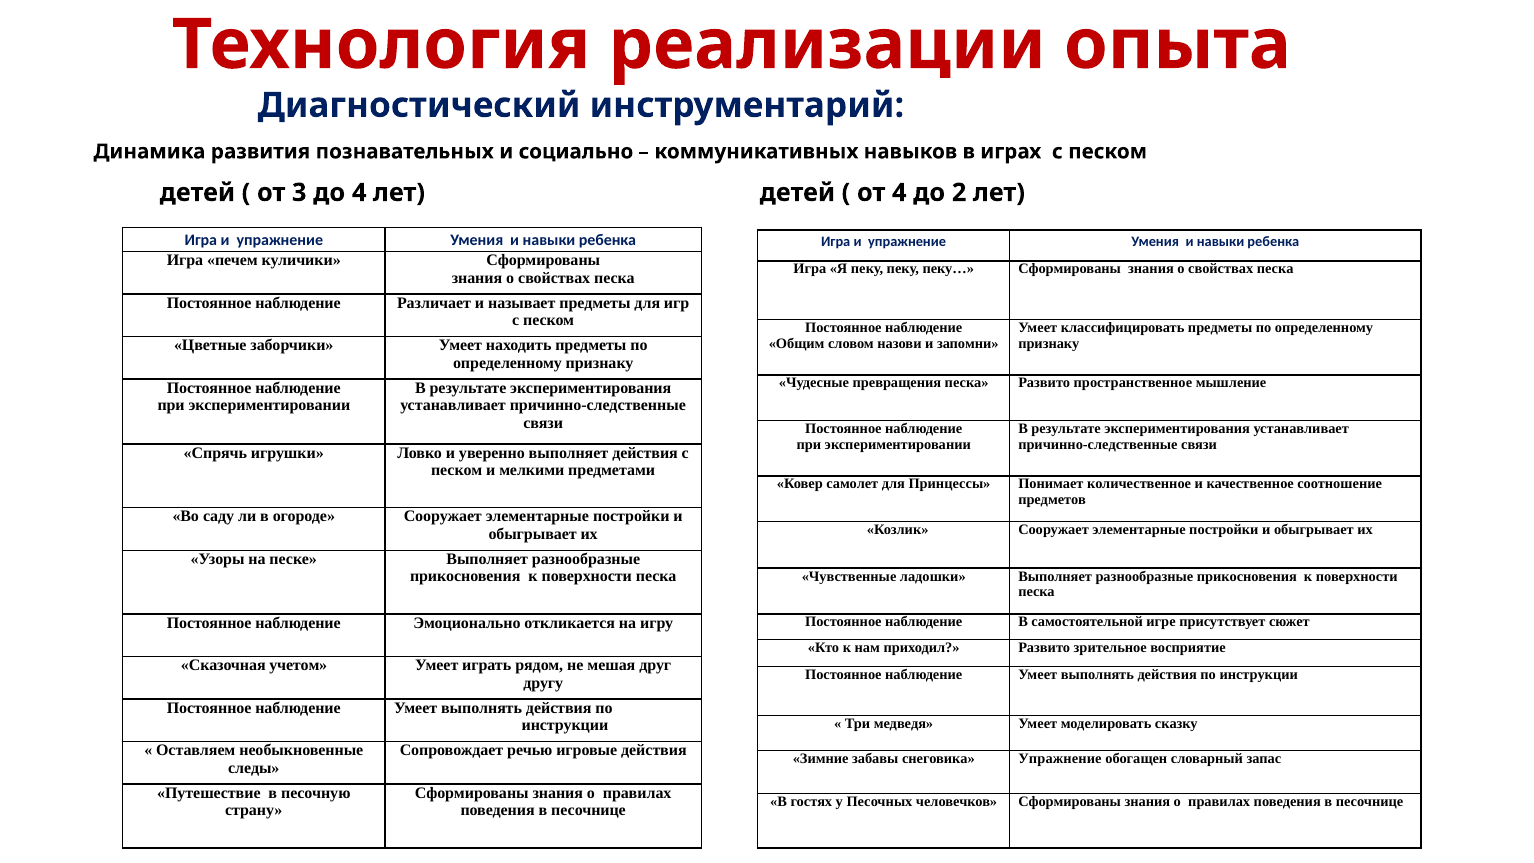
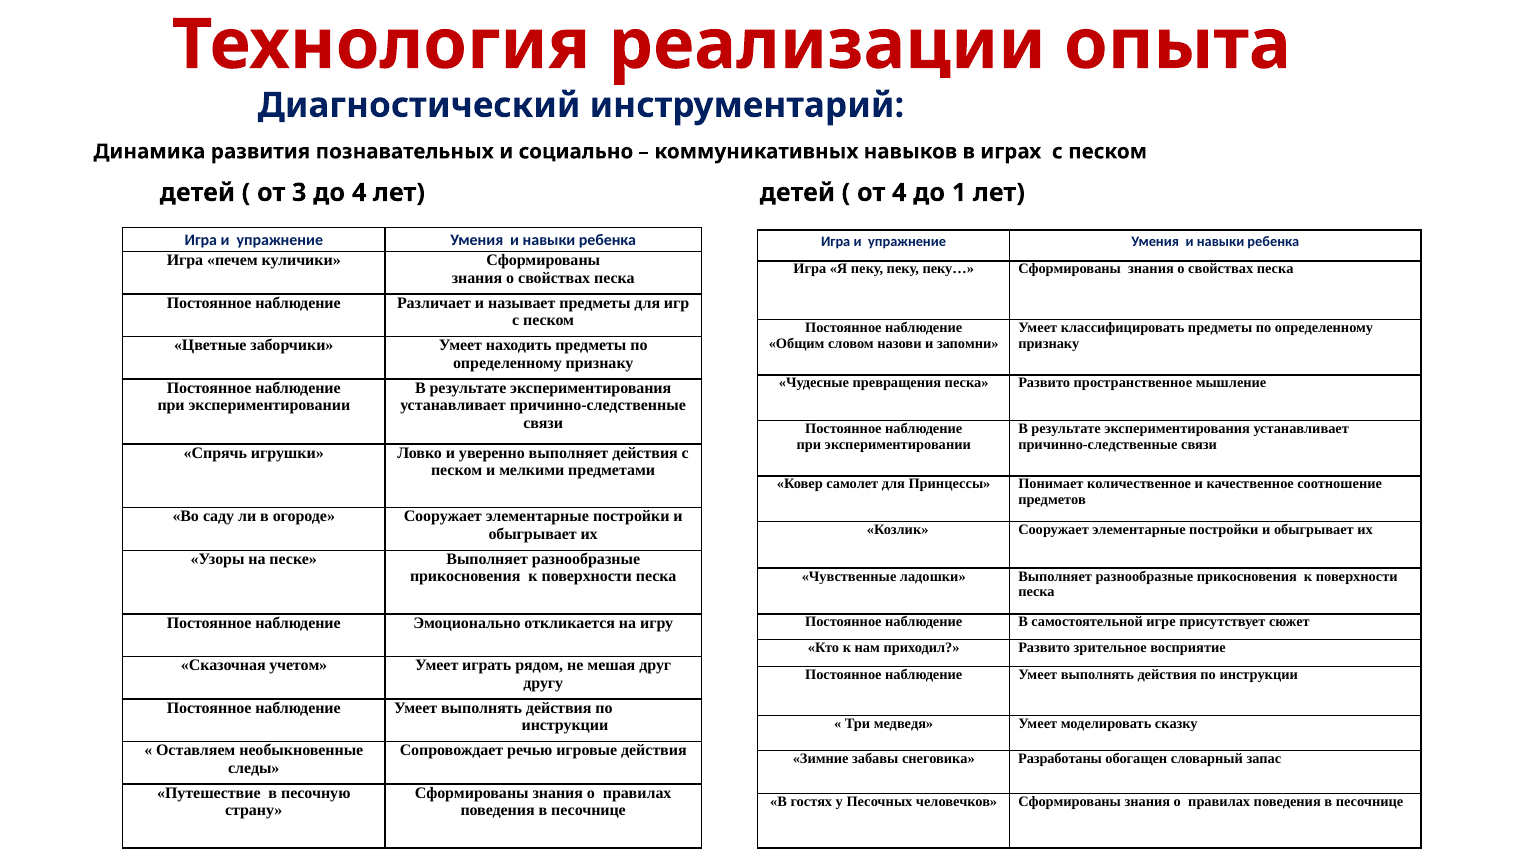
2: 2 -> 1 (959, 193)
снеговика Упражнение: Упражнение -> Разработаны (1060, 758)
